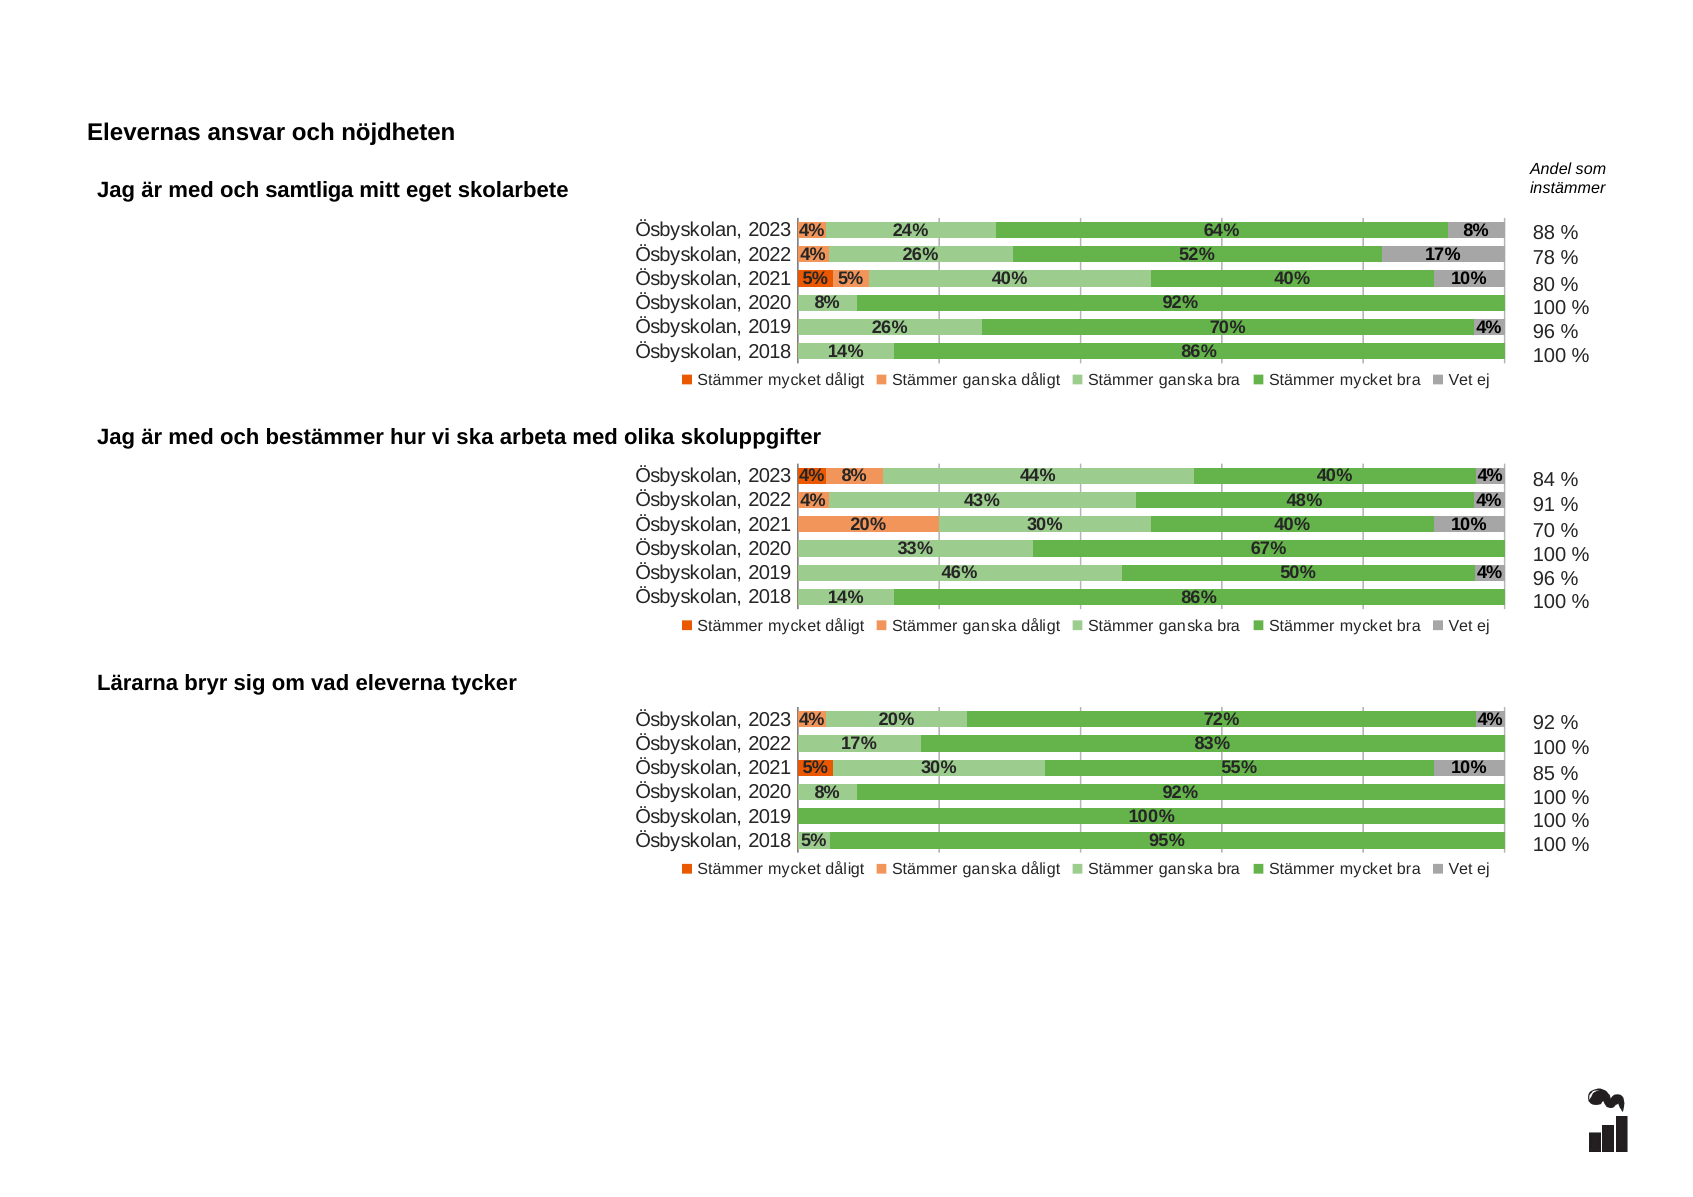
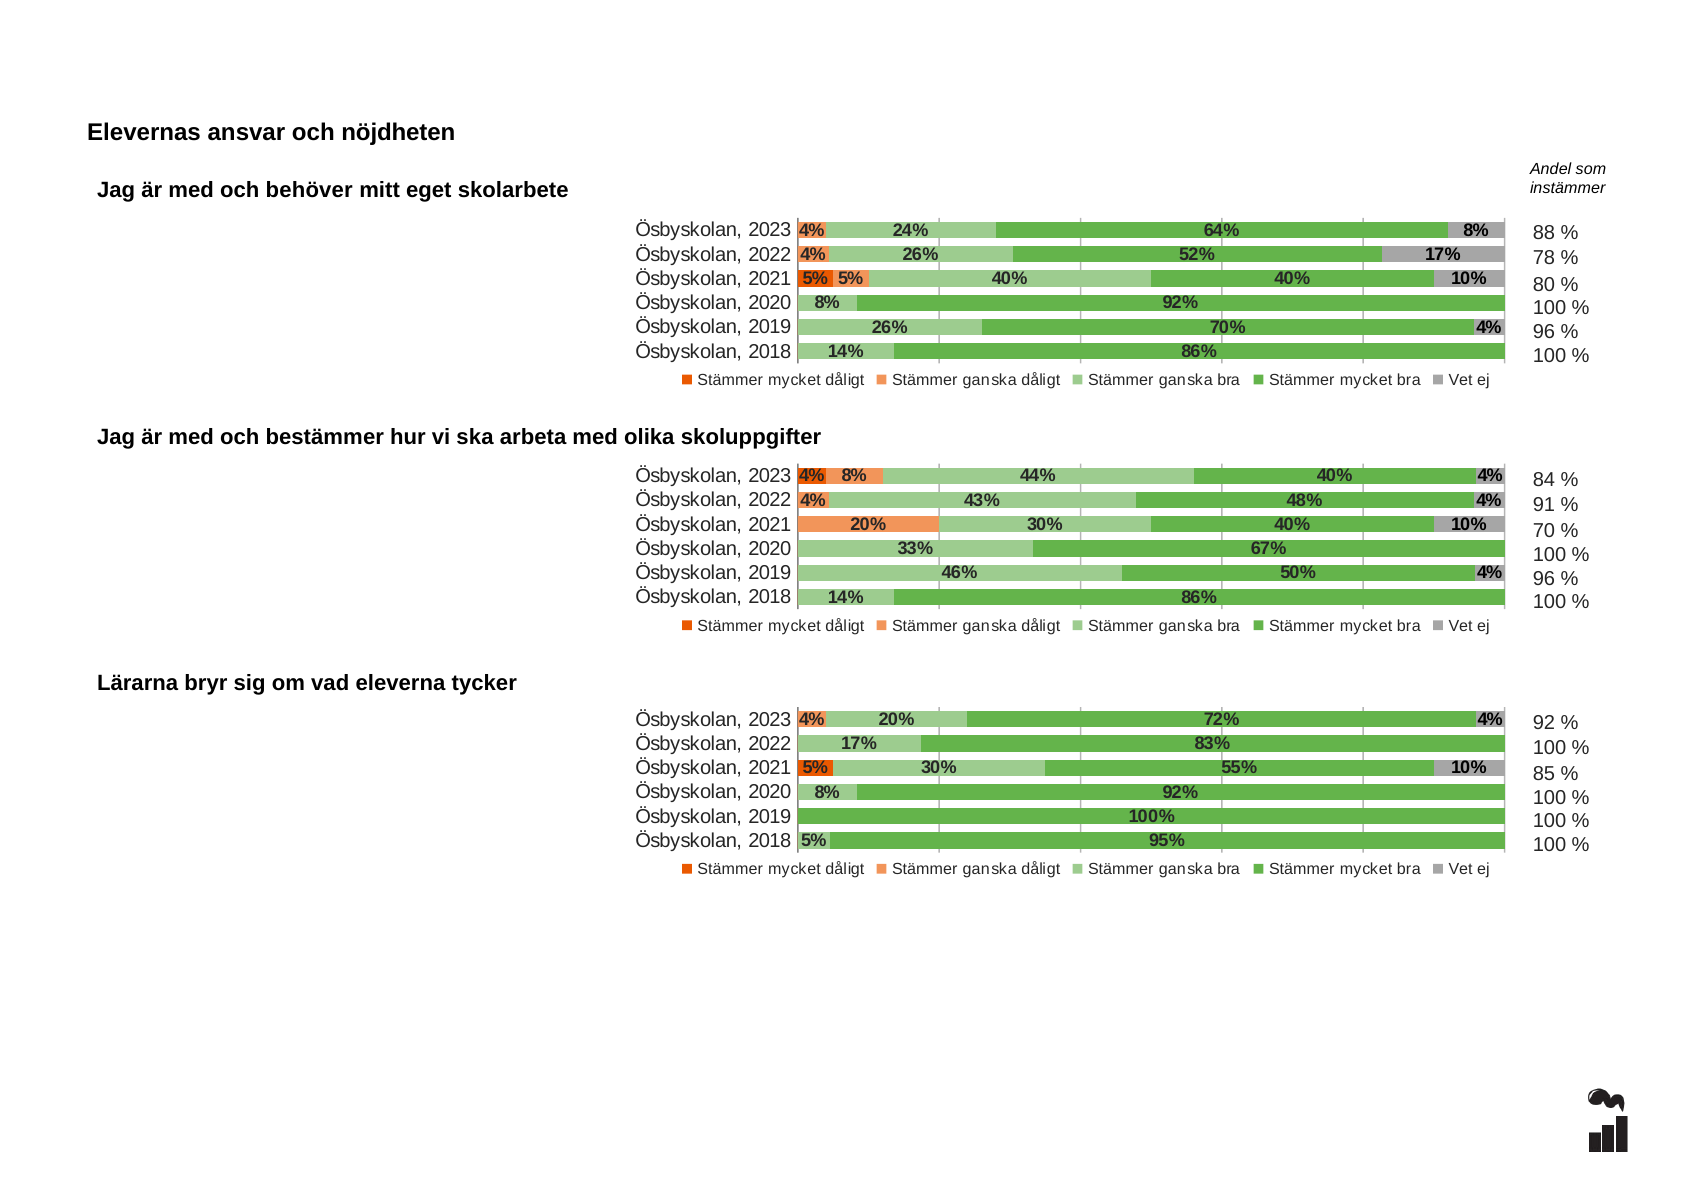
samtliga: samtliga -> behöver (309, 190)
